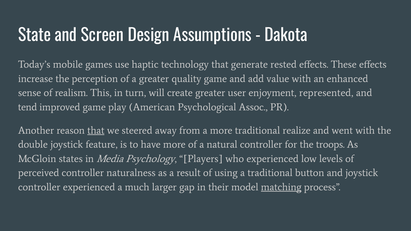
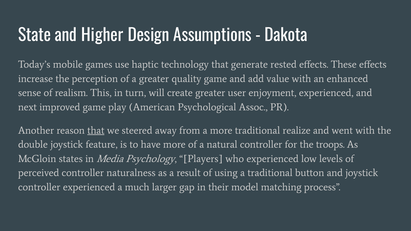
Screen: Screen -> Higher (102, 36)
enjoyment represented: represented -> experienced (326, 93)
tend: tend -> next (27, 107)
matching underline: present -> none (281, 187)
